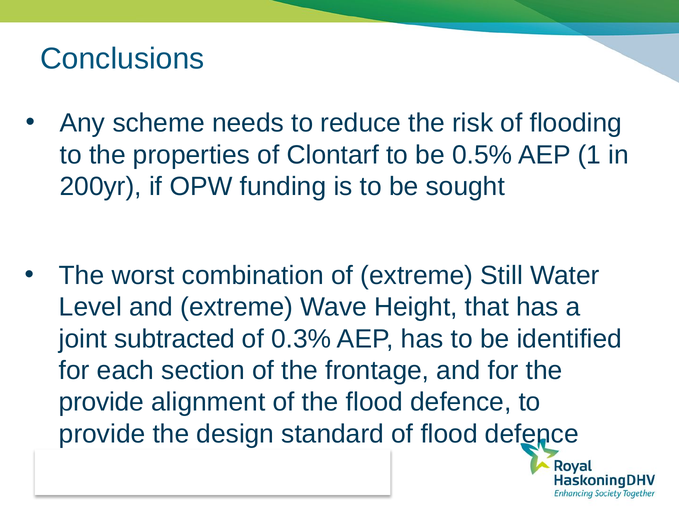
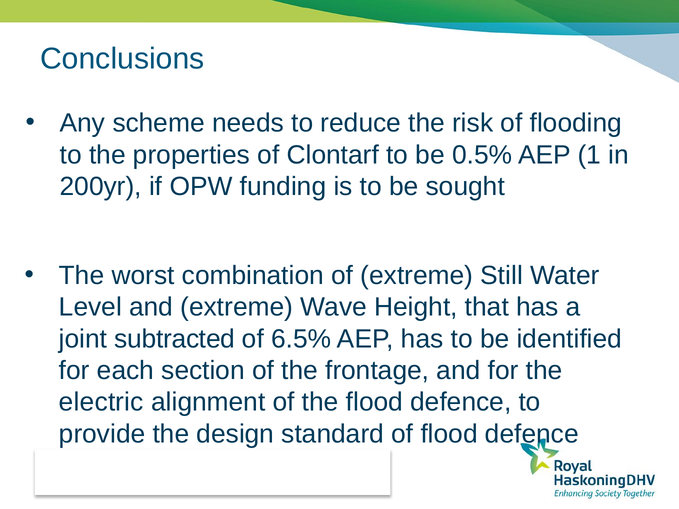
0.3%: 0.3% -> 6.5% (301, 339)
provide: provide -> electric (101, 402)
